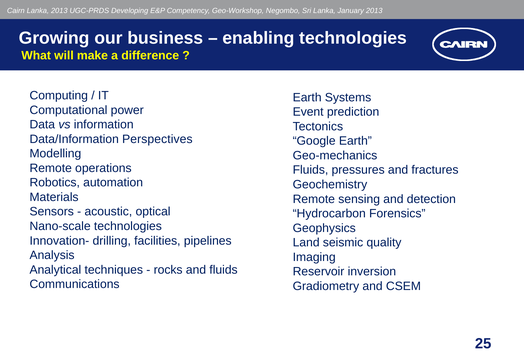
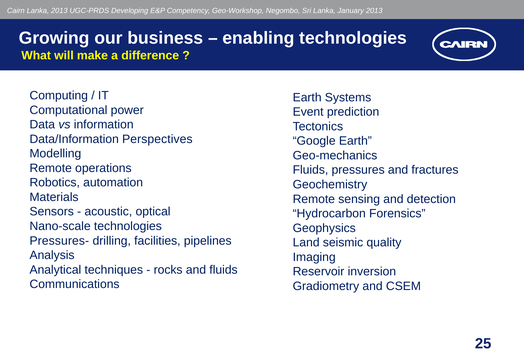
Innovation-: Innovation- -> Pressures- (59, 241)
